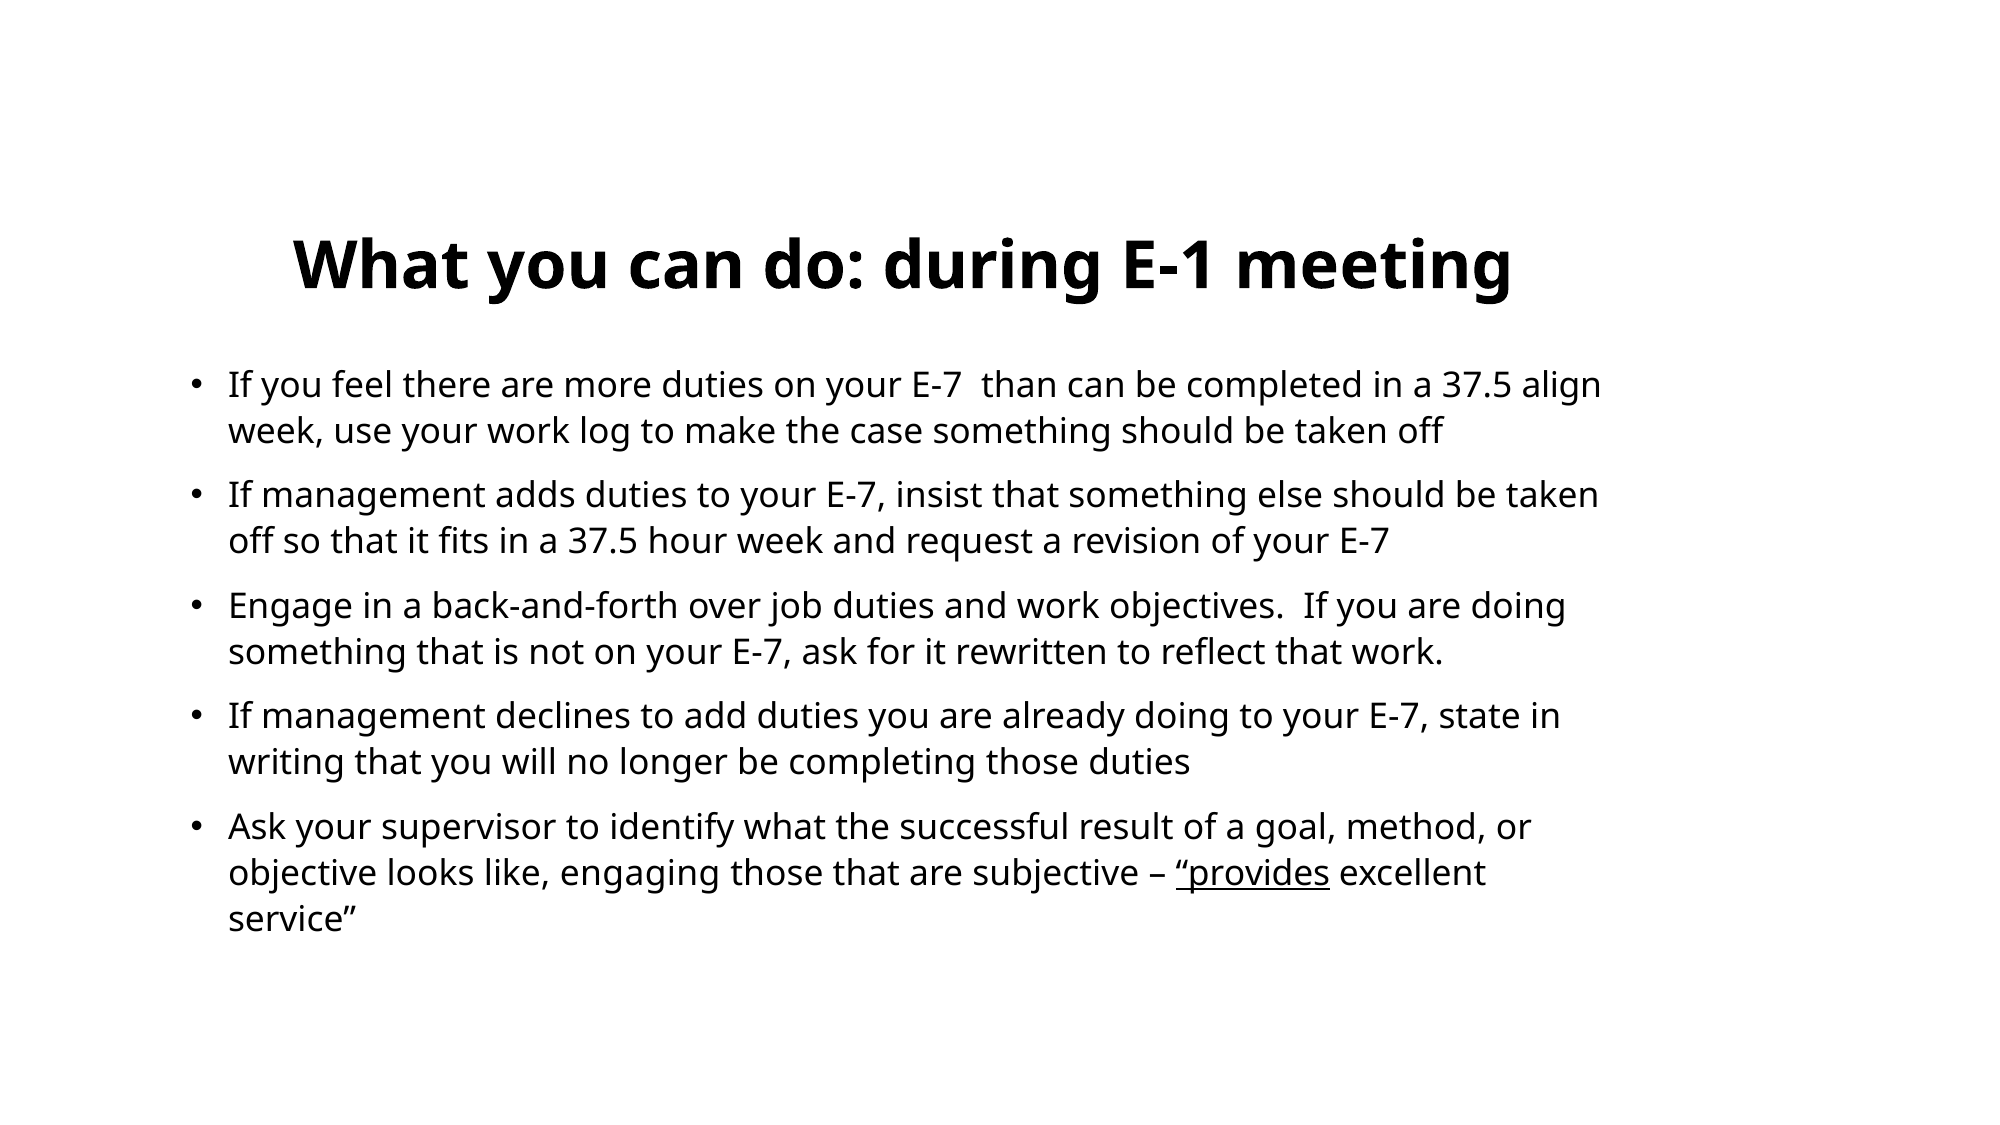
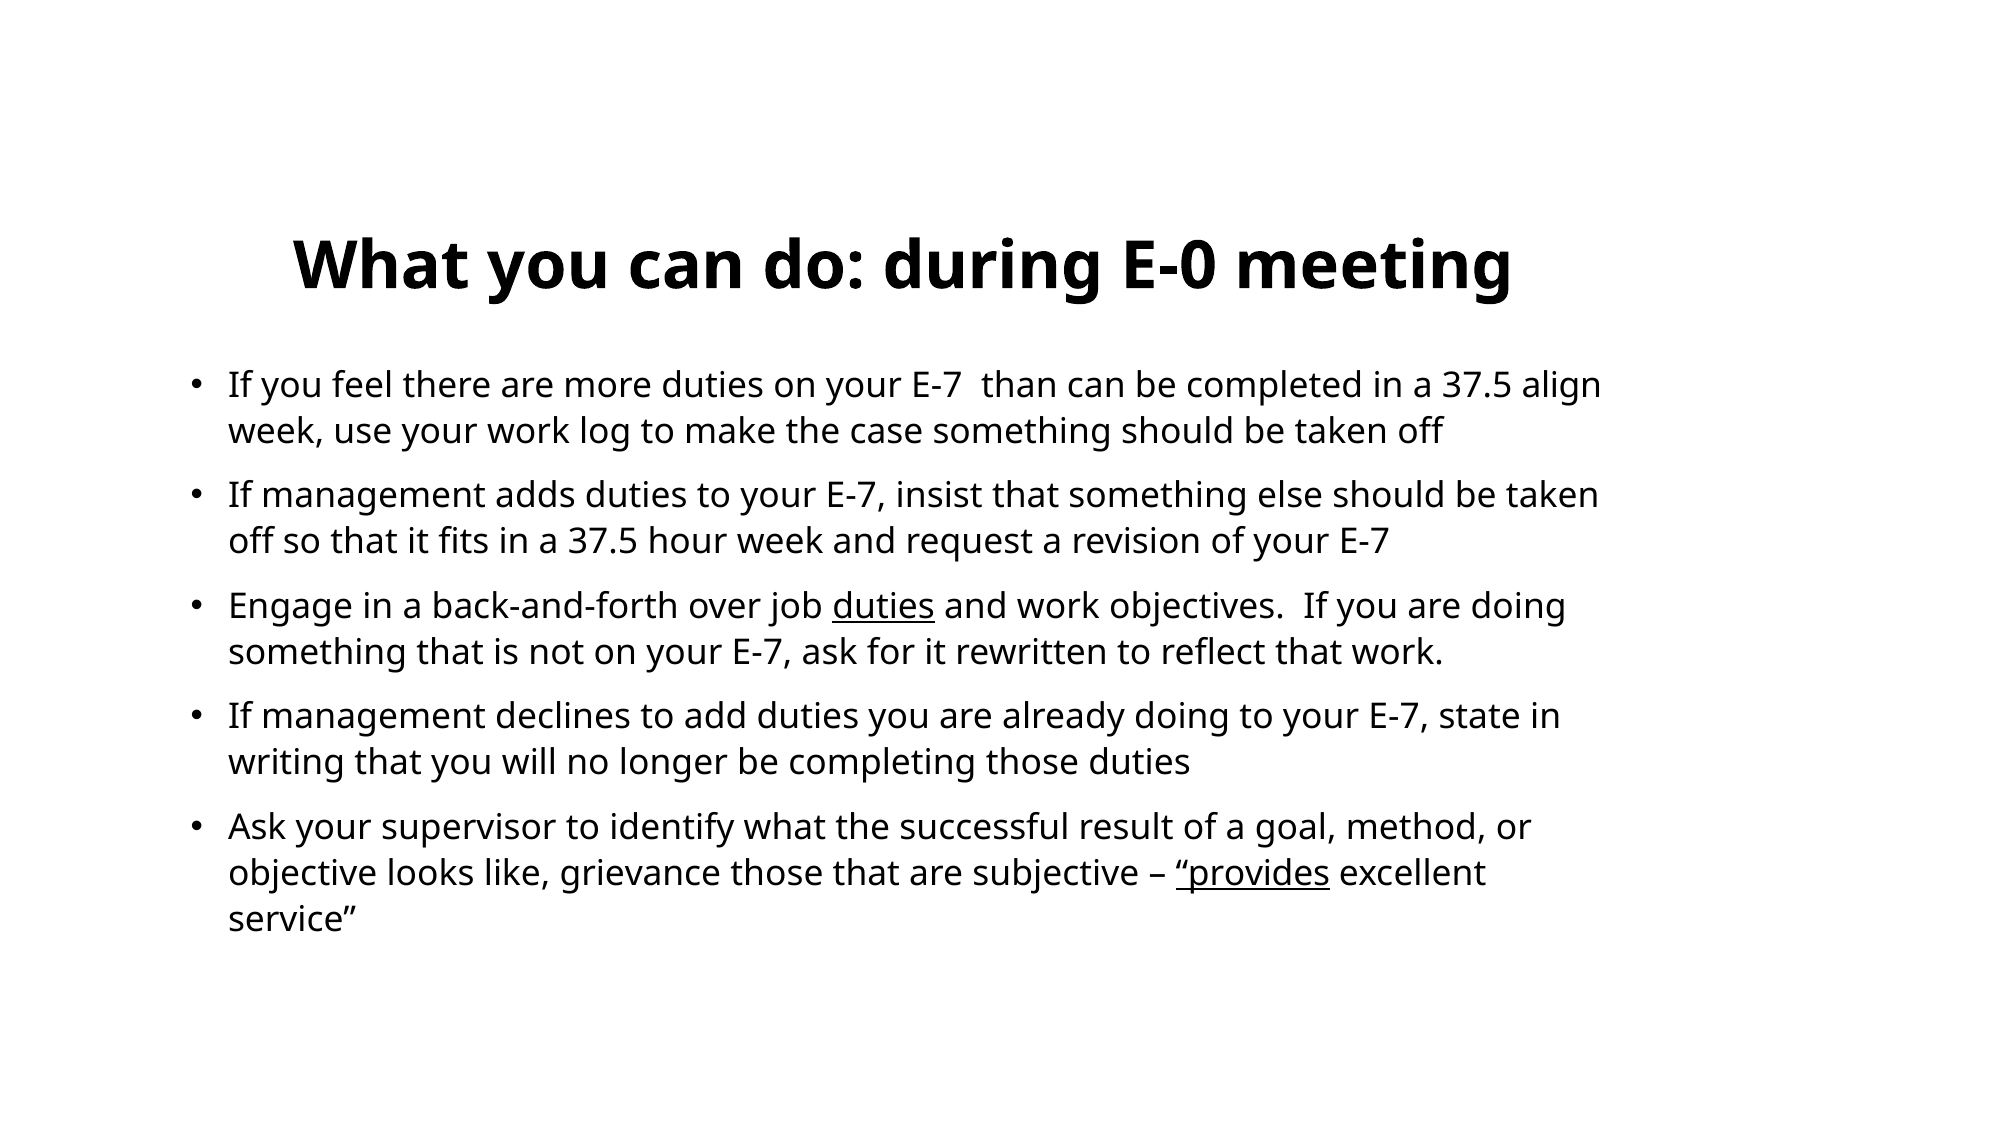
E-1: E-1 -> E-0 (1169, 266)
duties underline: none -> present (884, 607)
engaging: engaging -> grievance (640, 873)
